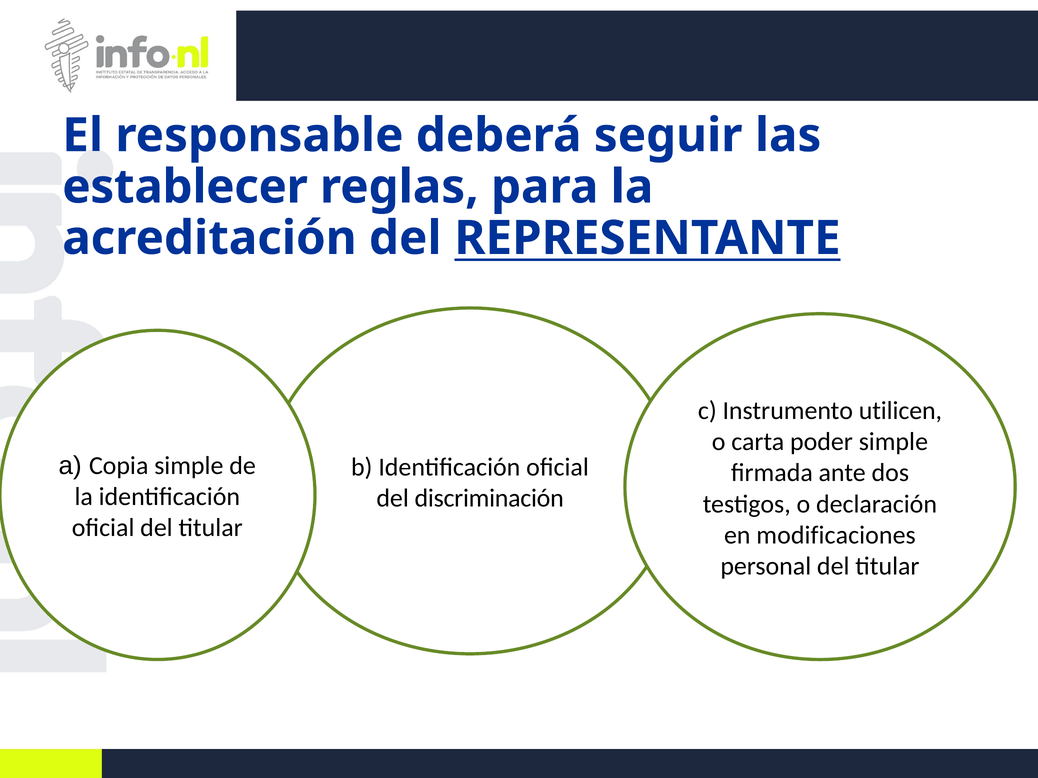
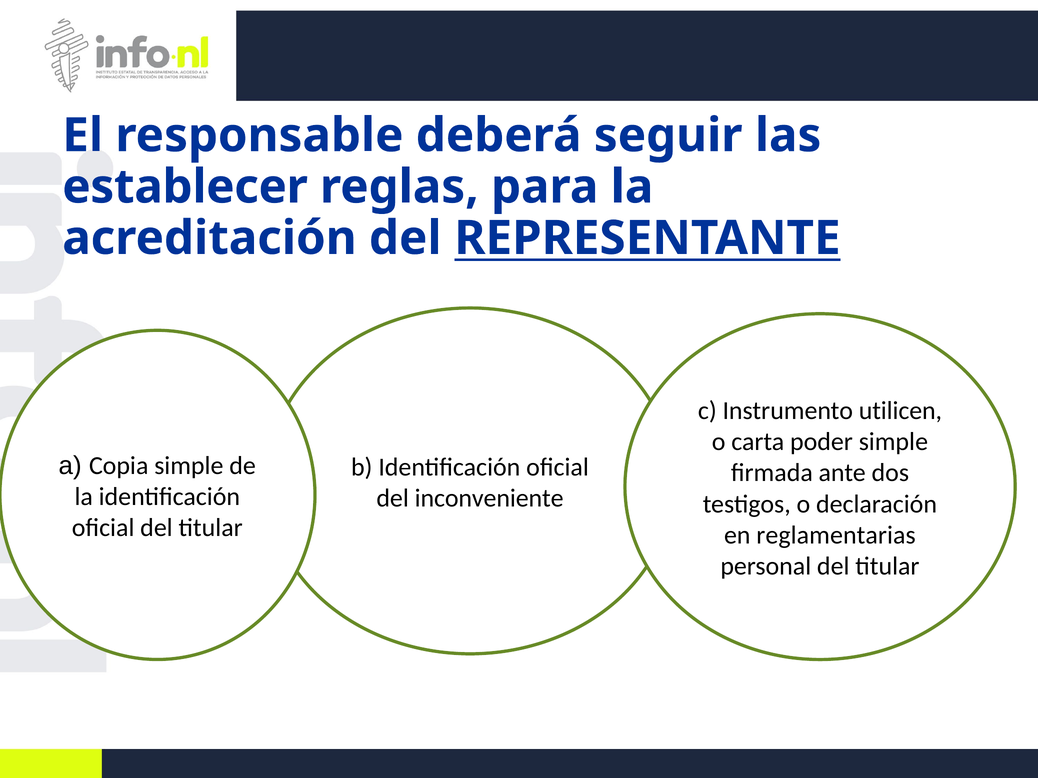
discriminación: discriminación -> inconveniente (489, 499)
modificaciones: modificaciones -> reglamentarias (836, 535)
